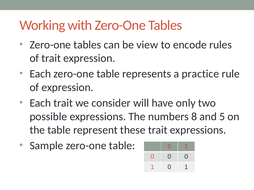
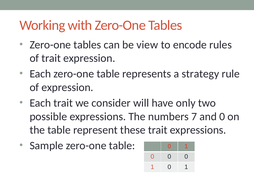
practice: practice -> strategy (200, 74)
8: 8 -> 7 (194, 117)
and 5: 5 -> 0 (222, 117)
